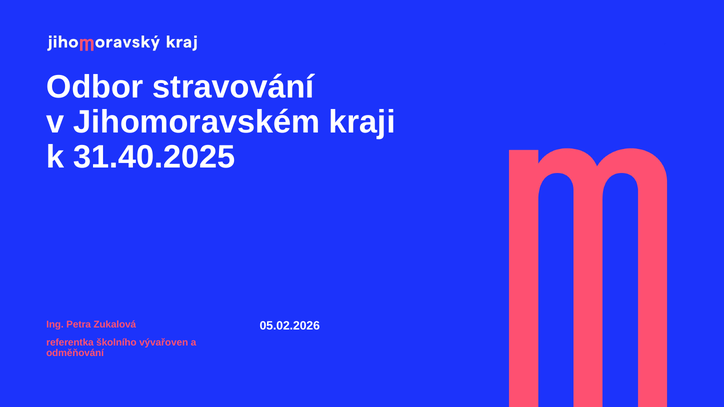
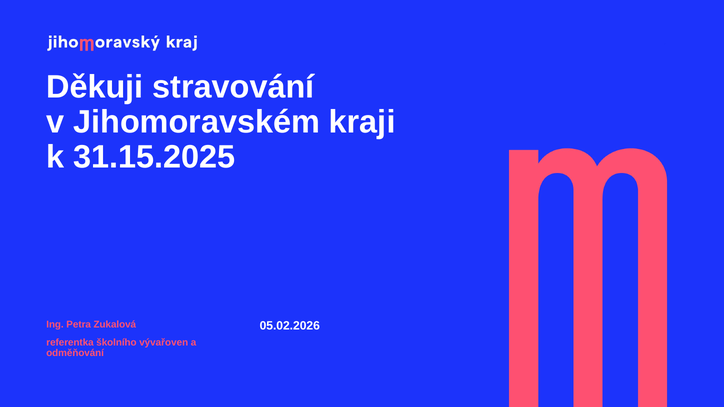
Odbor: Odbor -> Děkuji (95, 87)
31.40.2025: 31.40.2025 -> 31.15.2025 (154, 157)
